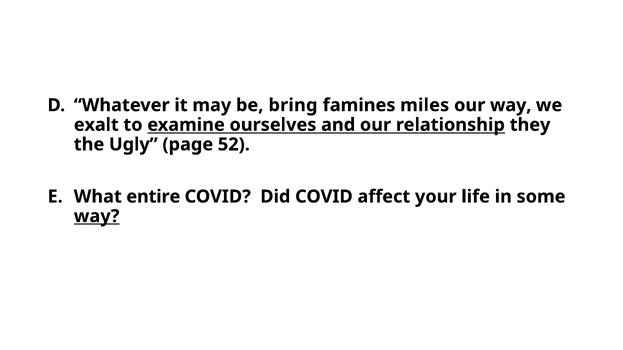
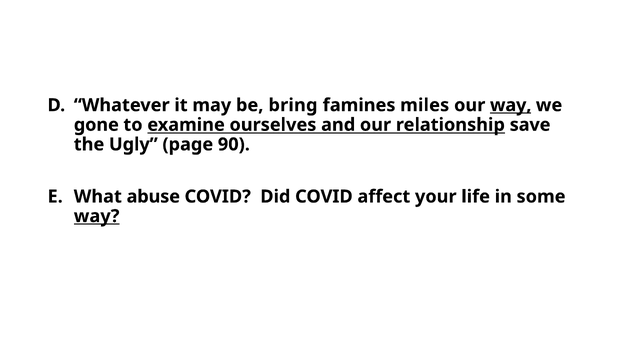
way underline: none -> present (511, 105)
exalt: exalt -> gone (96, 125)
they: they -> save (530, 125)
52: 52 -> 90 (234, 145)
entire: entire -> abuse (153, 197)
